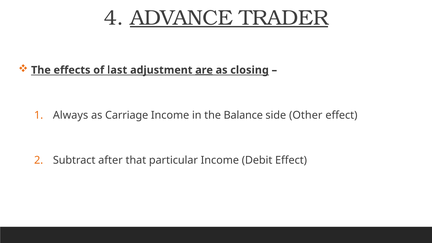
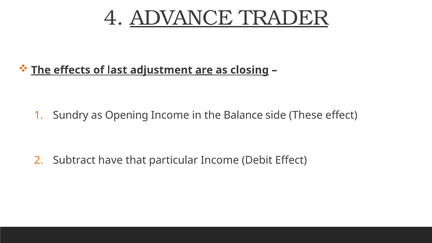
The underline: none -> present (41, 70)
Always: Always -> Sundry (71, 115)
Carriage: Carriage -> Opening (127, 115)
Other: Other -> These (306, 115)
after: after -> have (110, 160)
